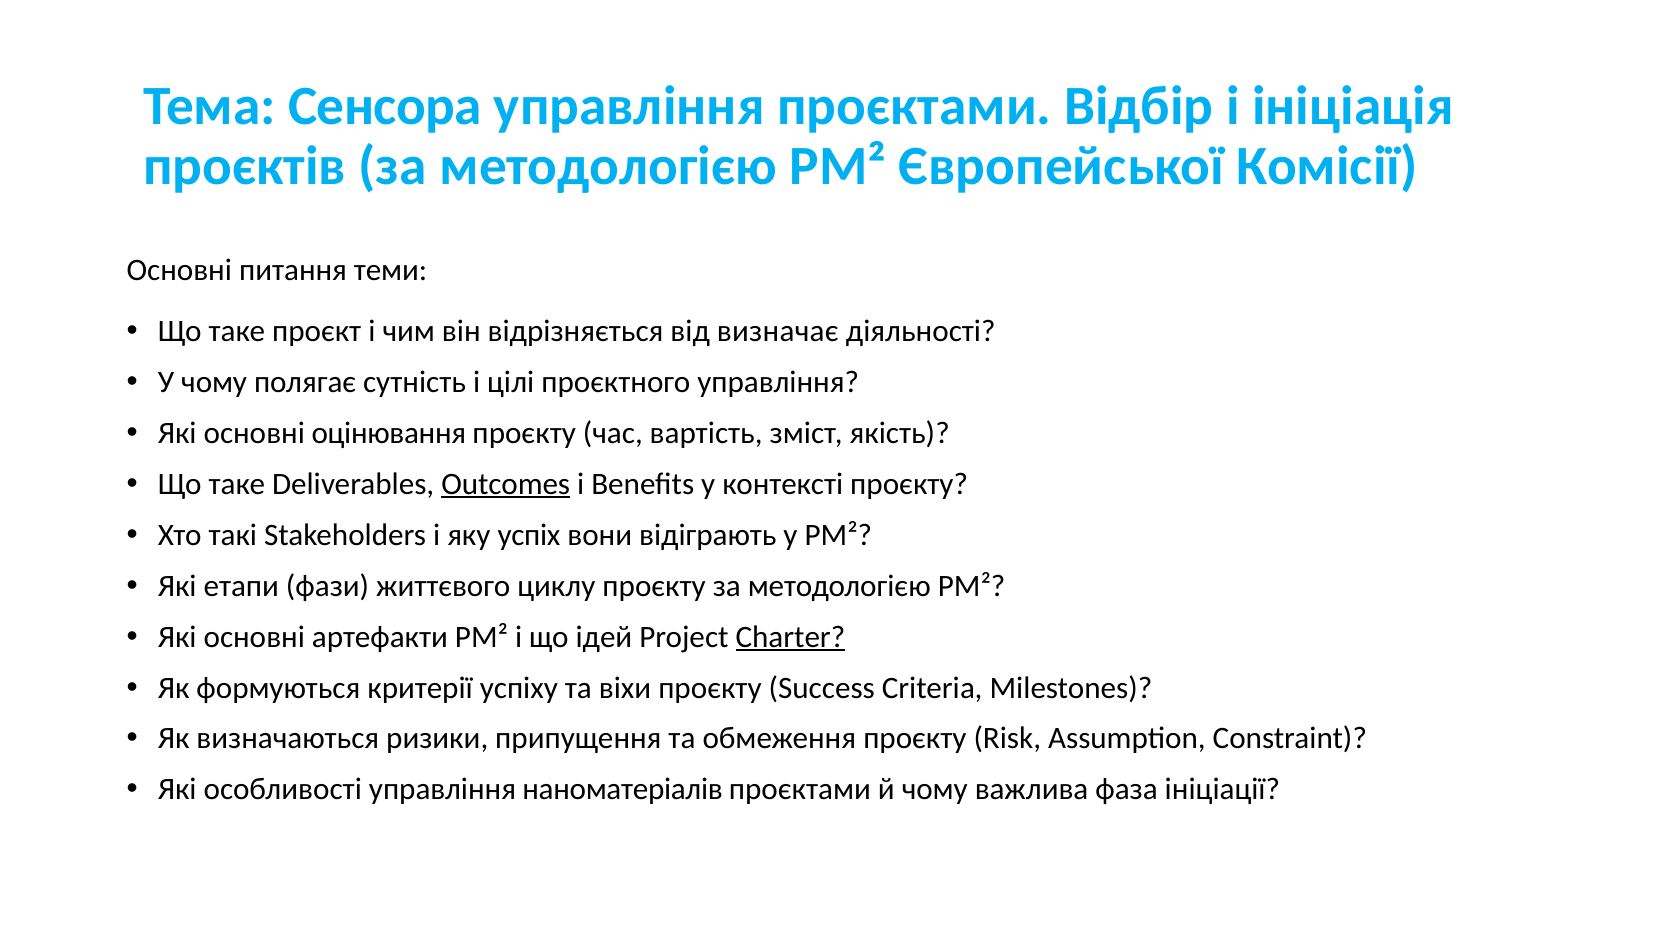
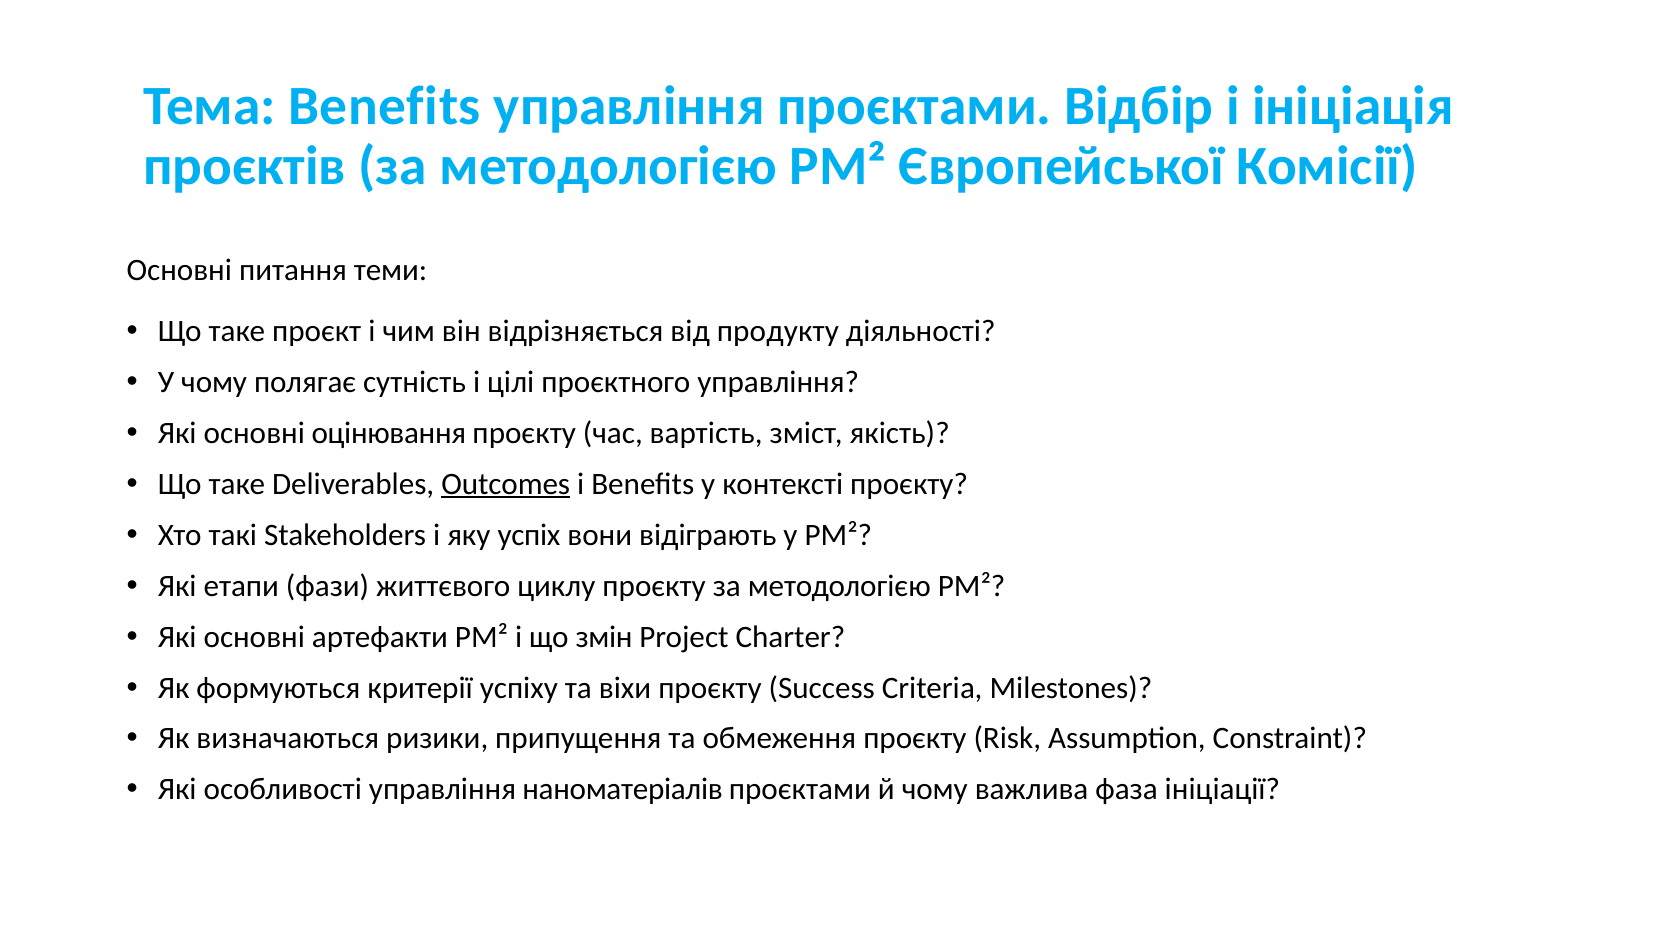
Тема Сенсора: Сенсора -> Benefits (385, 107)
визначає: визначає -> продукту (778, 331)
ідей: ідей -> змін (604, 637)
Charter underline: present -> none (790, 637)
